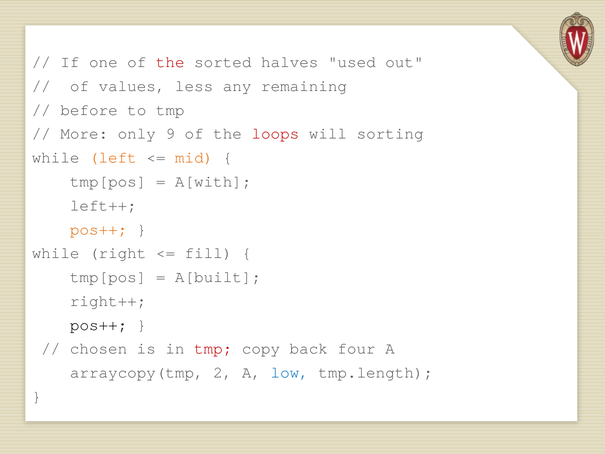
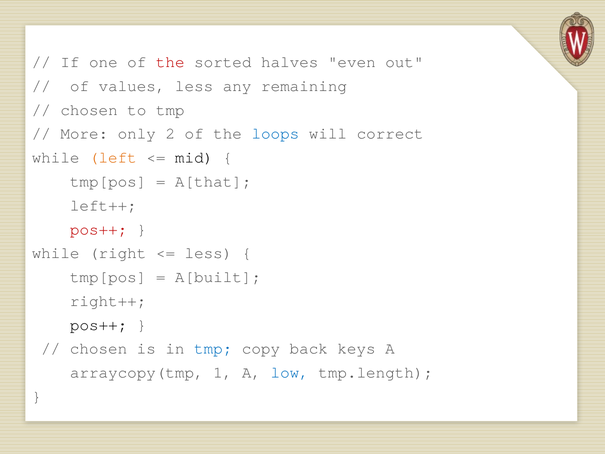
used: used -> even (352, 62)
before: before -> chosen (89, 110)
9: 9 -> 2 (170, 134)
loops colour: red -> blue (275, 134)
sorting: sorting -> correct (390, 134)
mid colour: orange -> black (194, 158)
A[with: A[with -> A[that (213, 181)
pos++ colour: orange -> red (99, 229)
fill: fill -> less (208, 253)
tmp colour: red -> blue (213, 348)
four: four -> keys (357, 348)
2: 2 -> 1 (223, 372)
